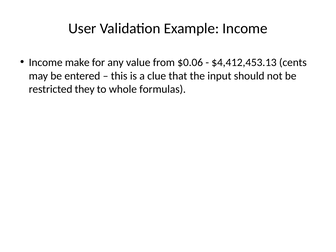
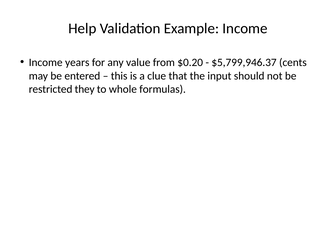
User: User -> Help (82, 28)
make: make -> years (77, 62)
$0.06: $0.06 -> $0.20 (190, 62)
$4,412,453.13: $4,412,453.13 -> $5,799,946.37 (244, 62)
